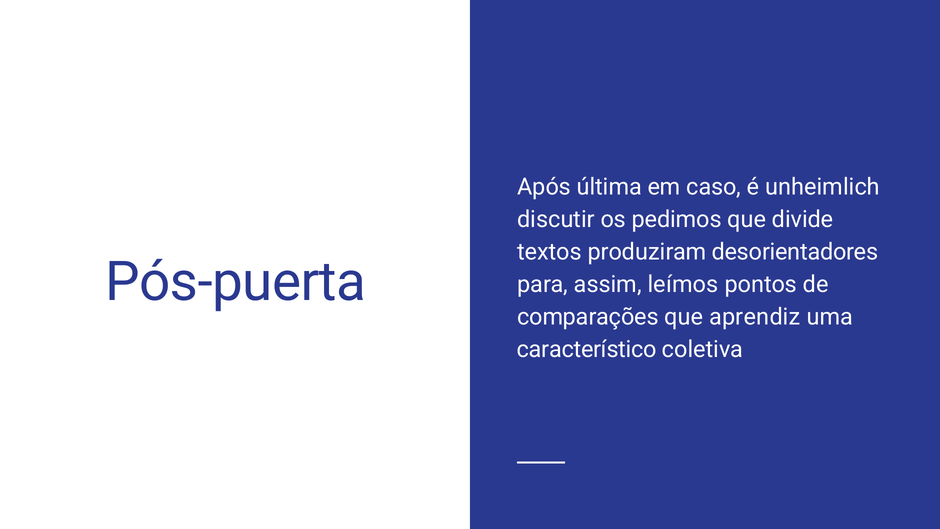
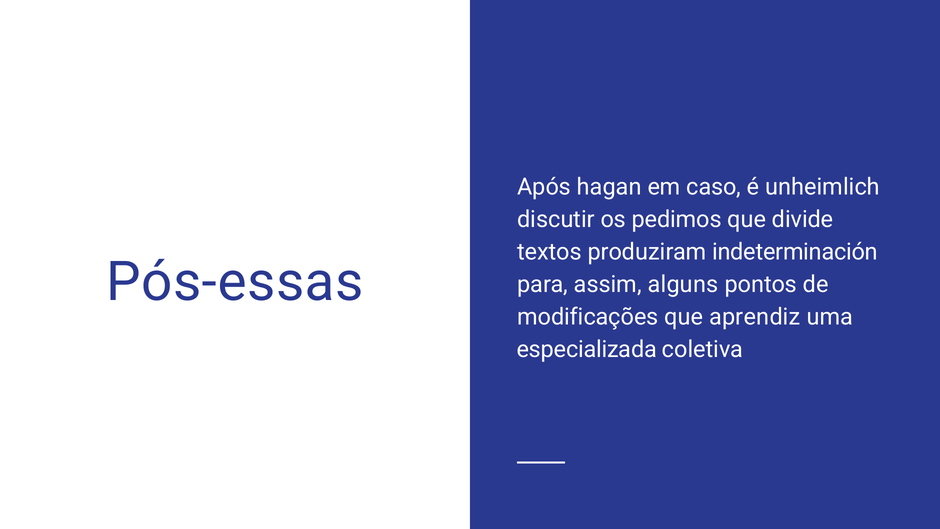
última: última -> hagan (609, 187)
desorientadores: desorientadores -> indeterminación (795, 252)
Pós-puerta: Pós-puerta -> Pós-essas (235, 282)
leímos: leímos -> alguns (683, 284)
comparações: comparações -> modificações (588, 317)
característico: característico -> especializada (587, 349)
